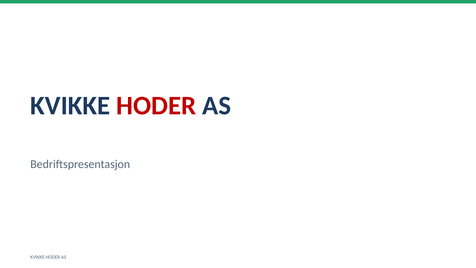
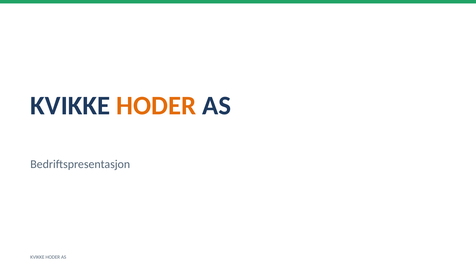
HODER colour: red -> orange (156, 106)
